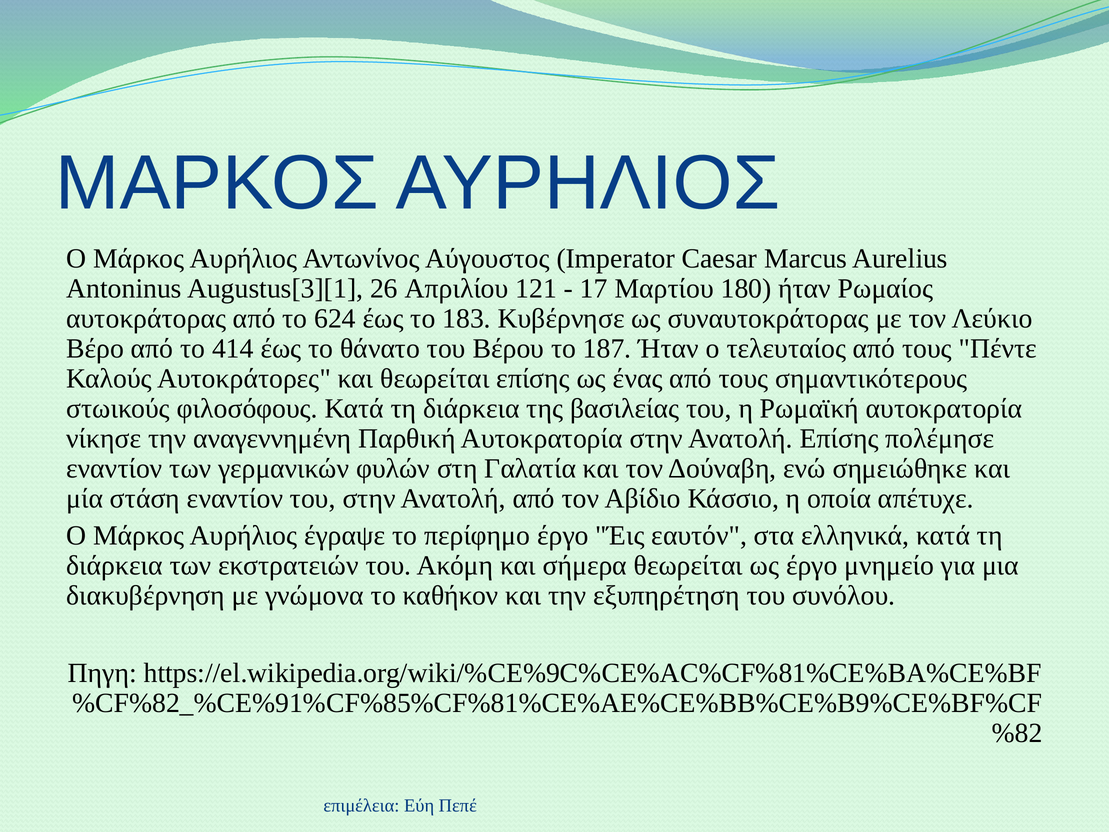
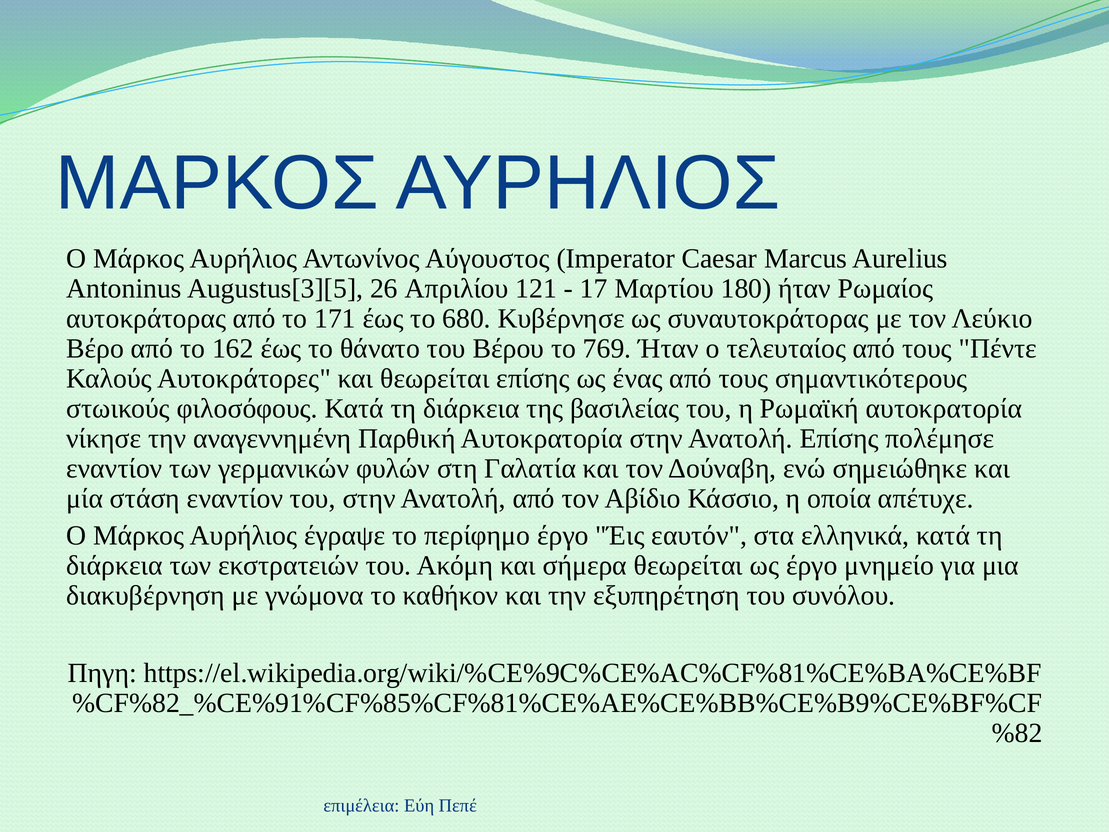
Augustus[3][1: Augustus[3][1 -> Augustus[3][5 (275, 289)
624: 624 -> 171 (335, 319)
183: 183 -> 680 (467, 319)
414: 414 -> 162 (233, 349)
187: 187 -> 769 (607, 349)
